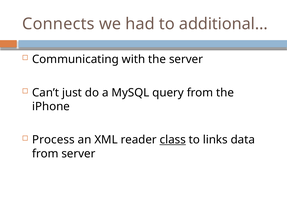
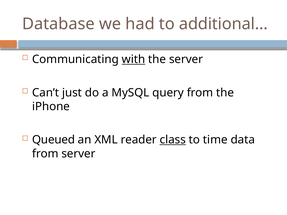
Connects: Connects -> Database (58, 24)
with underline: none -> present (133, 59)
Process: Process -> Queued (54, 140)
links: links -> time (215, 140)
